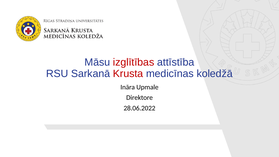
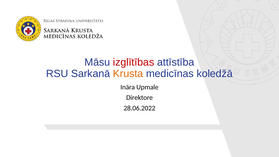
Krusta colour: red -> orange (128, 74)
